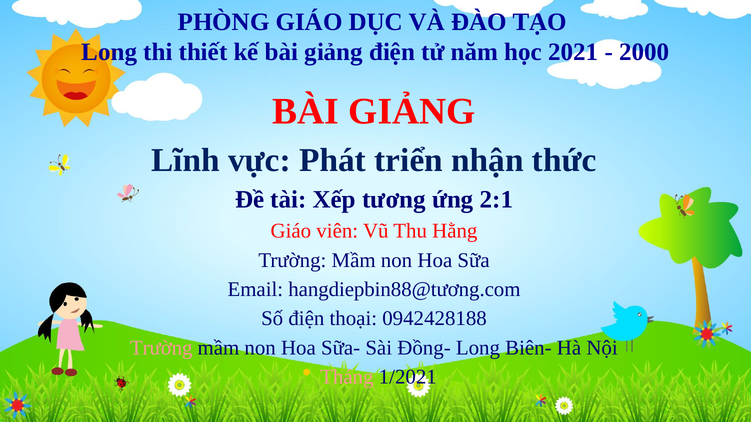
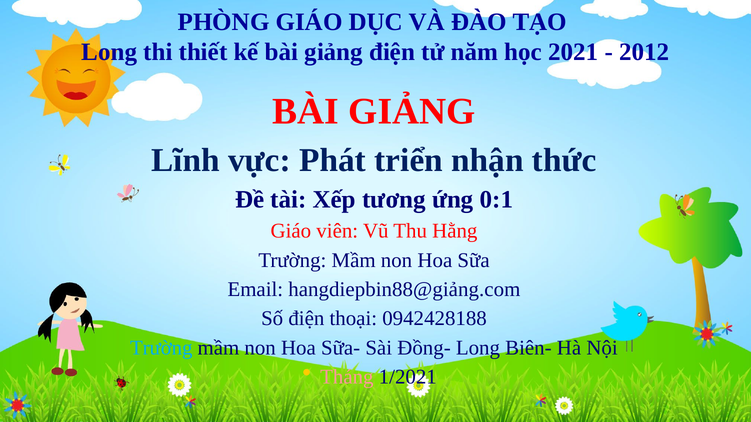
2000: 2000 -> 2012 (644, 52)
2:1: 2:1 -> 0:1 (496, 200)
hangdiepbin88@tương.com: hangdiepbin88@tương.com -> hangdiepbin88@giảng.com (404, 290)
Trường colour: pink -> light blue (161, 348)
